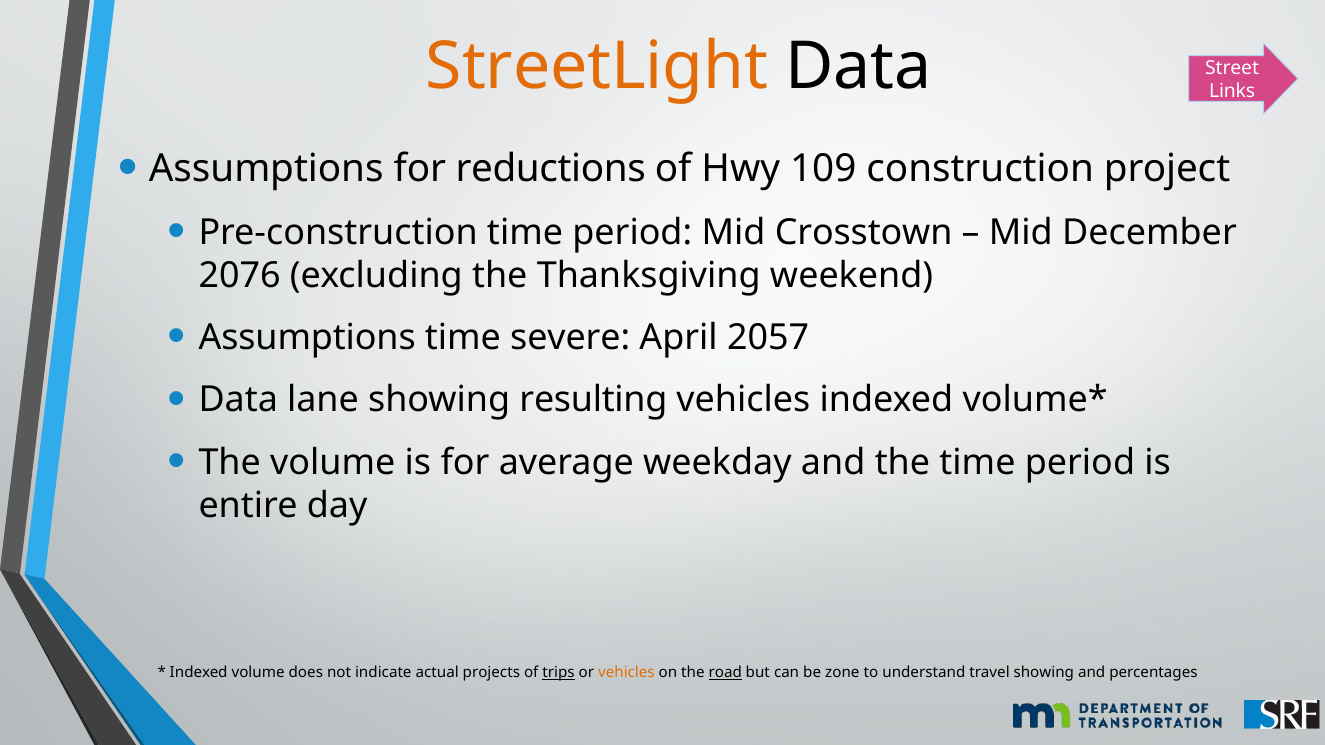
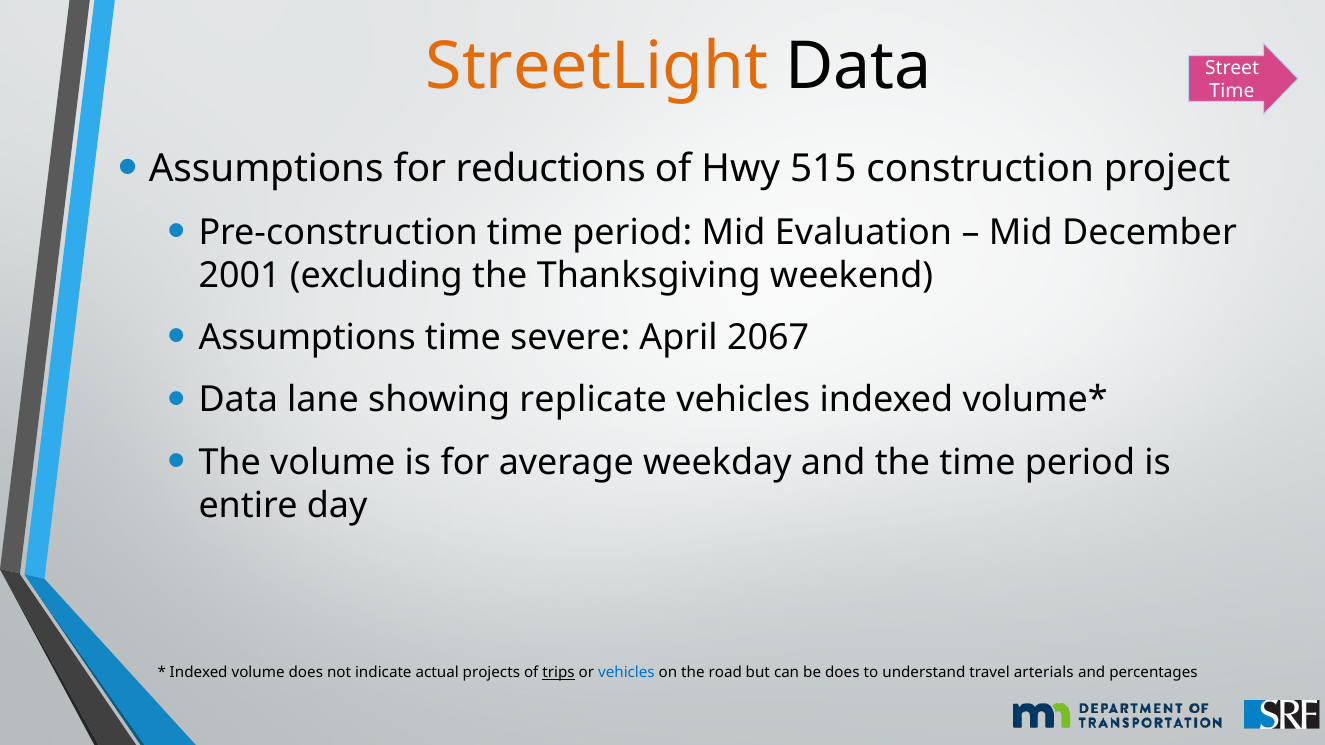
Links: Links -> Time (1232, 92)
109: 109 -> 515 (823, 169)
Crosstown: Crosstown -> Evaluation (863, 232)
2076: 2076 -> 2001 (240, 276)
2057: 2057 -> 2067 (768, 338)
resulting: resulting -> replicate (593, 400)
vehicles colour: orange -> blue (626, 673)
road underline: present -> none (725, 673)
be zone: zone -> does (842, 673)
travel showing: showing -> arterials (1044, 673)
